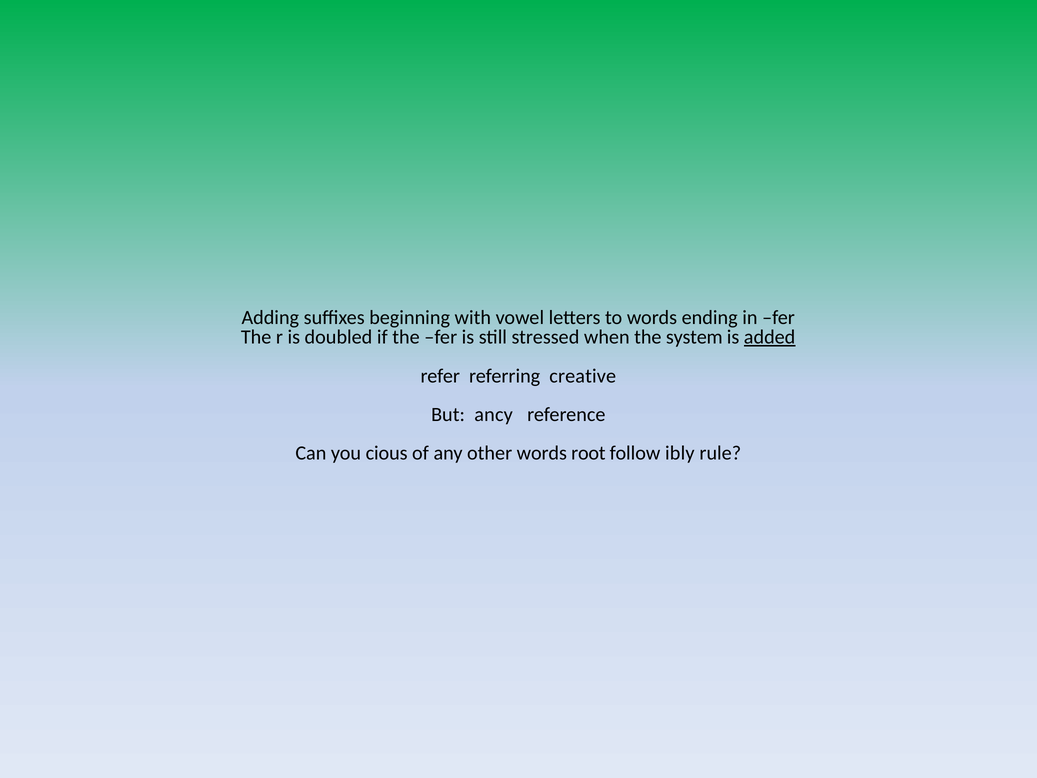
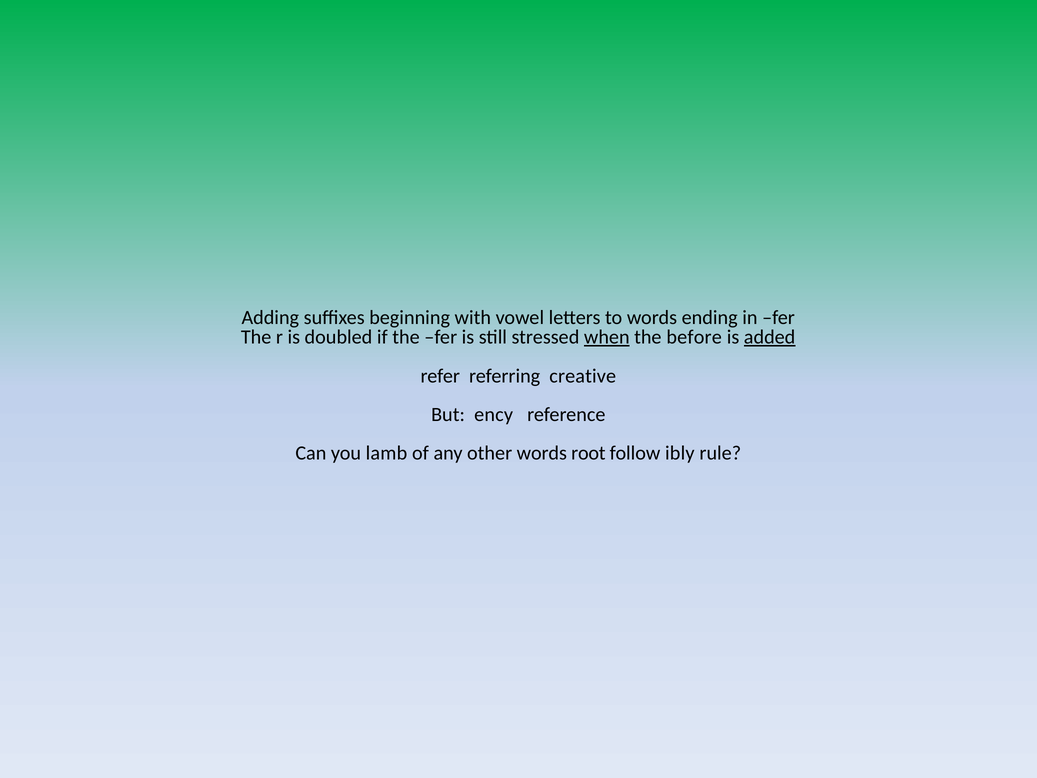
when underline: none -> present (607, 337)
system: system -> before (694, 337)
ancy: ancy -> ency (494, 414)
cious: cious -> lamb (386, 453)
